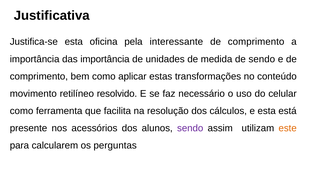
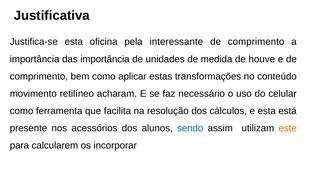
de sendo: sendo -> houve (262, 59)
resolvido: resolvido -> acharam (117, 94)
sendo colour: purple -> blue (190, 128)
perguntas: perguntas -> incorporar (115, 146)
